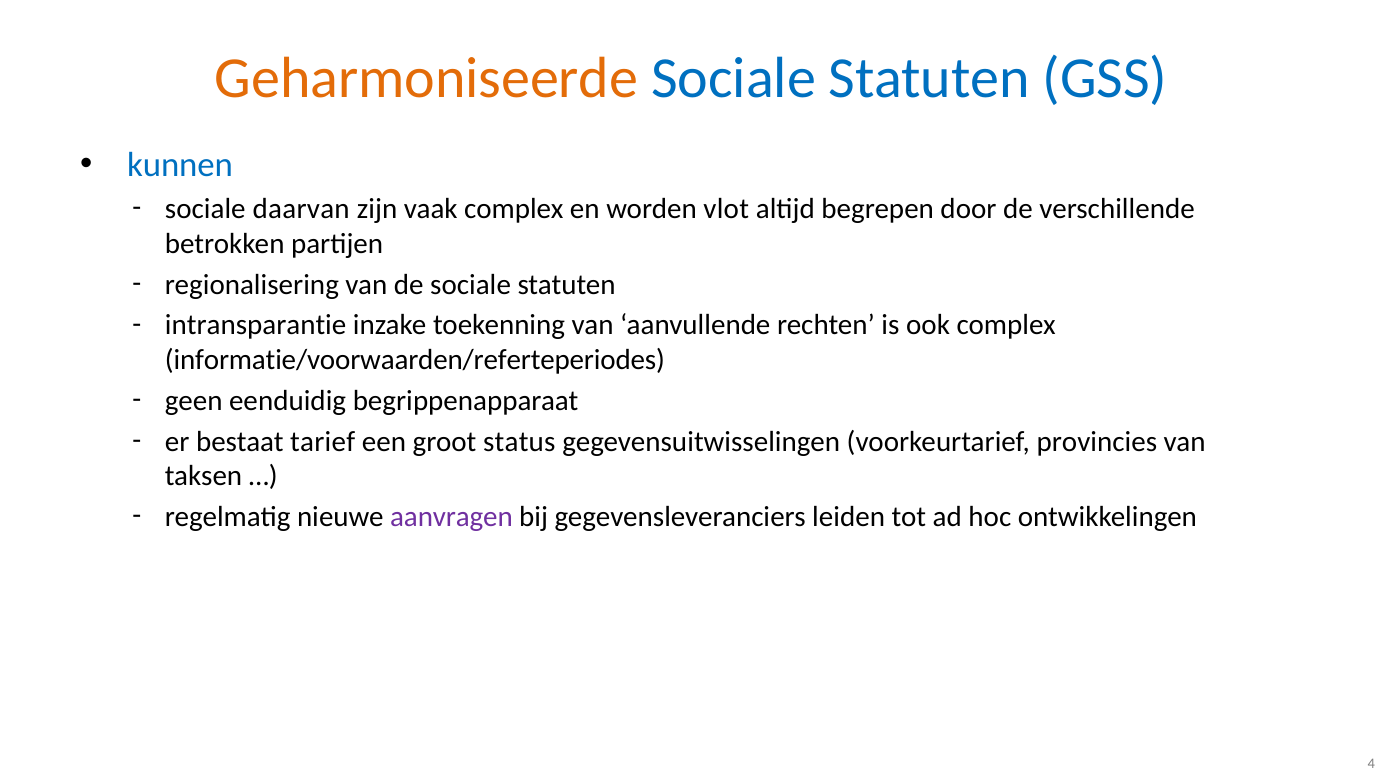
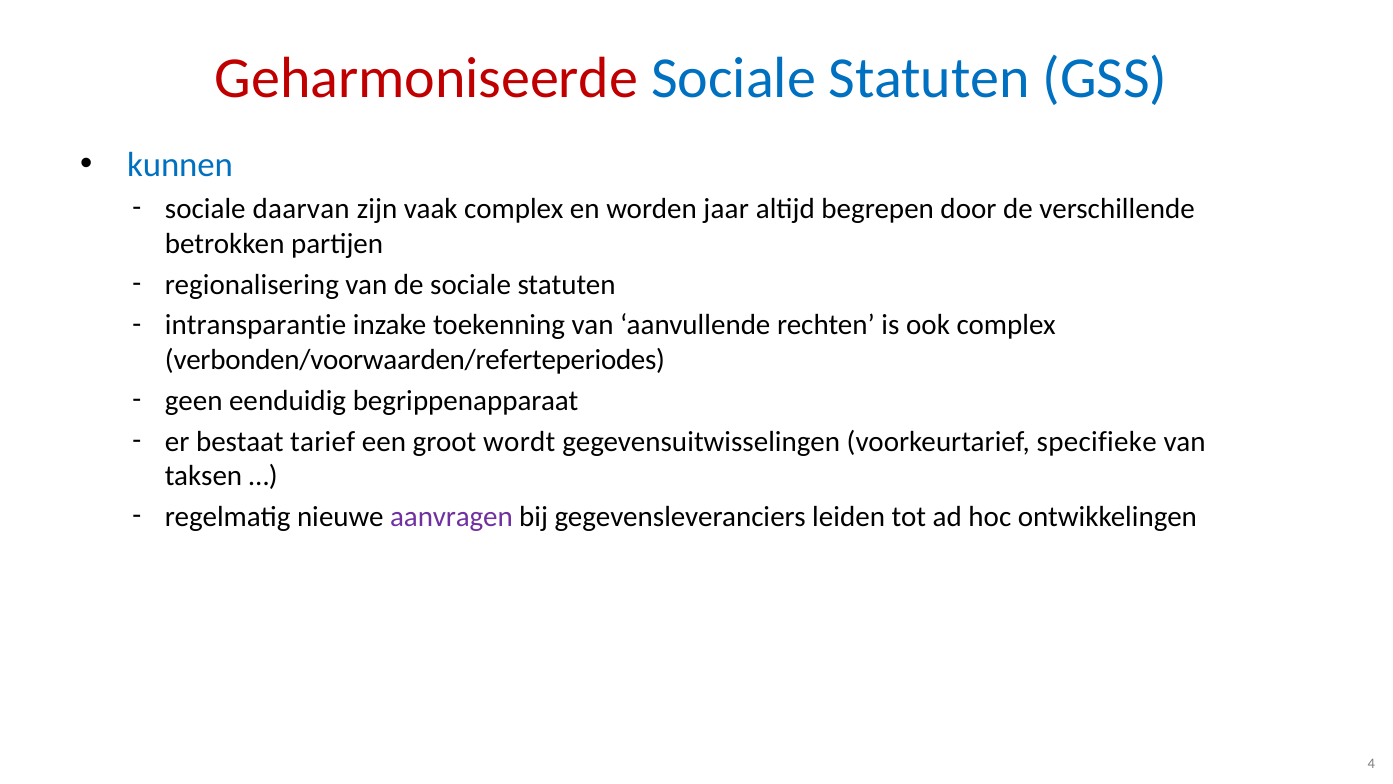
Geharmoniseerde colour: orange -> red (426, 78)
vlot: vlot -> jaar (726, 209)
informatie/voorwaarden/referteperiodes: informatie/voorwaarden/referteperiodes -> verbonden/voorwaarden/referteperiodes (415, 360)
status: status -> wordt (519, 441)
provincies: provincies -> specifieke (1097, 441)
